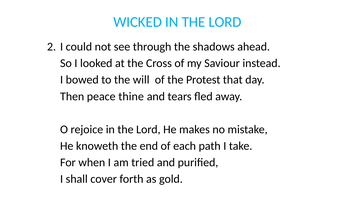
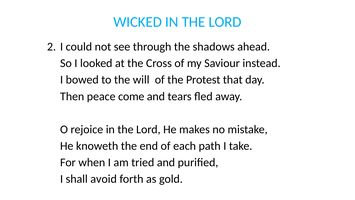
thine: thine -> come (131, 96)
cover: cover -> avoid (104, 179)
